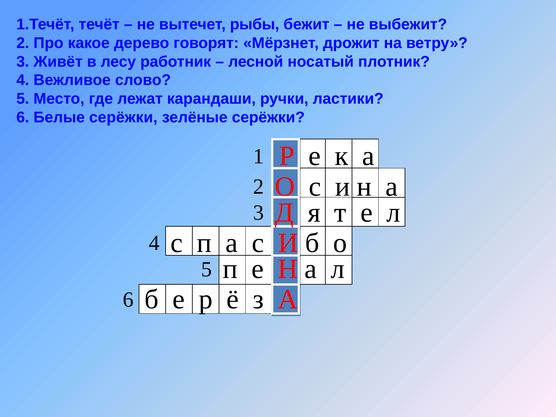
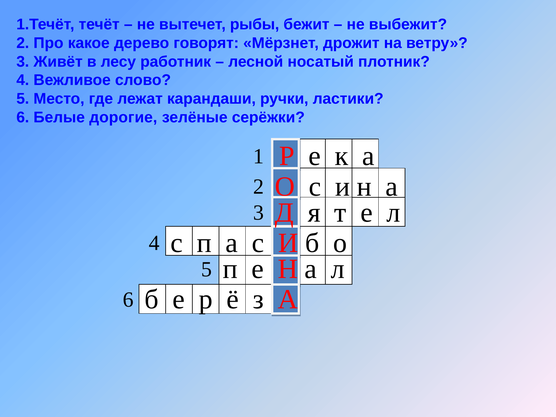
Белые серёжки: серёжки -> дорогие (123, 117)
